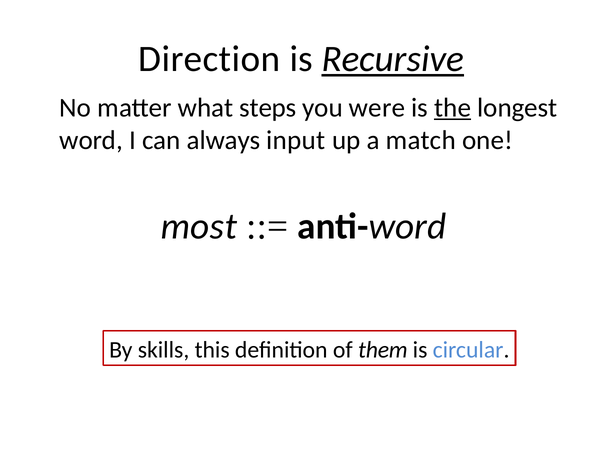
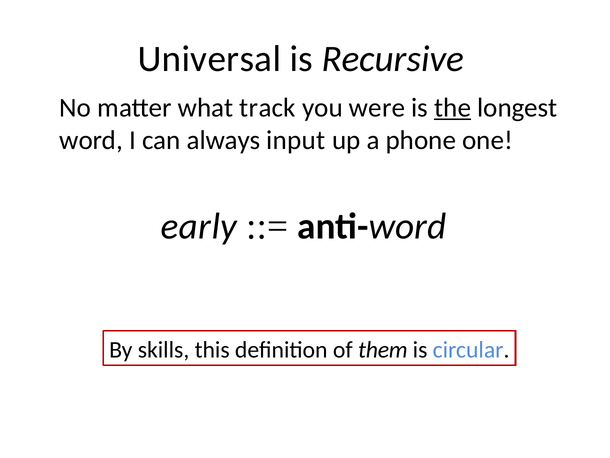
Direction: Direction -> Universal (209, 59)
Recursive underline: present -> none (393, 59)
steps: steps -> track (268, 108)
match: match -> phone (421, 140)
most: most -> early (199, 226)
